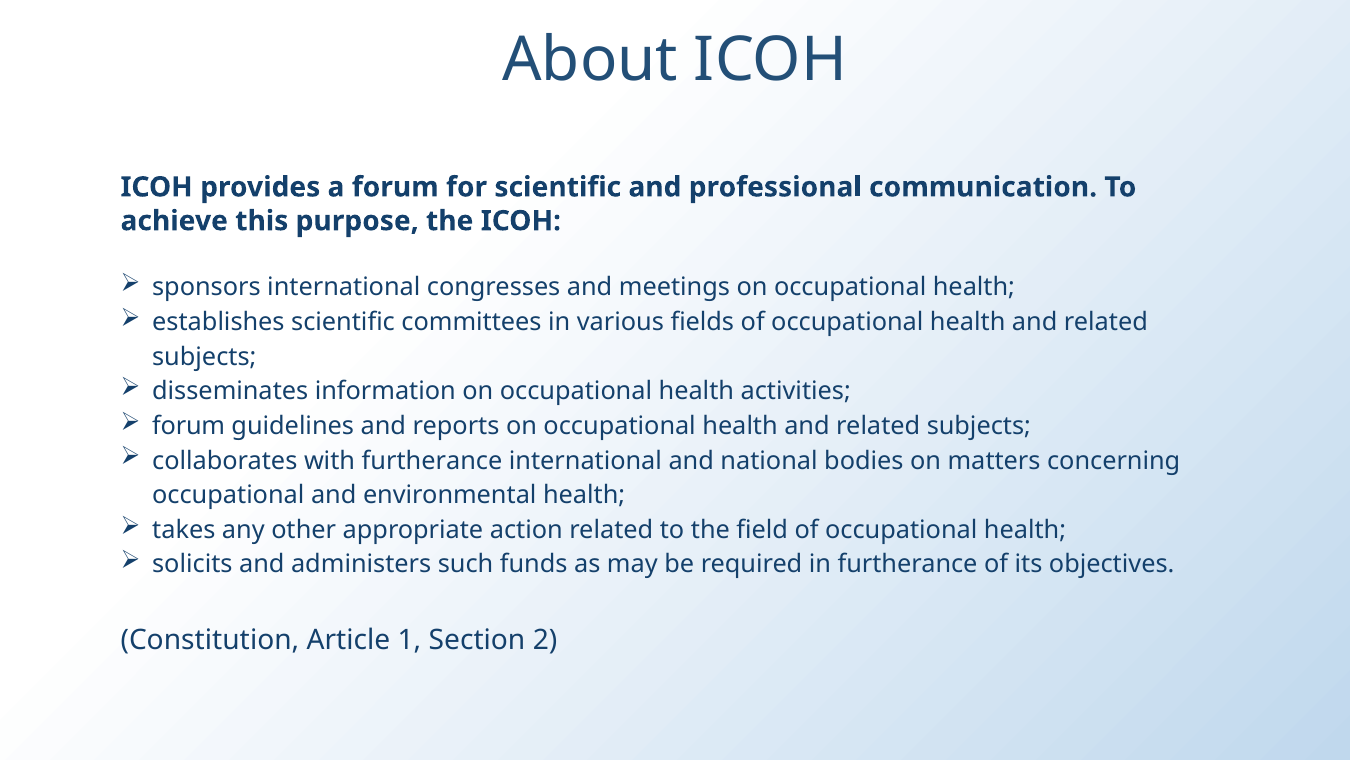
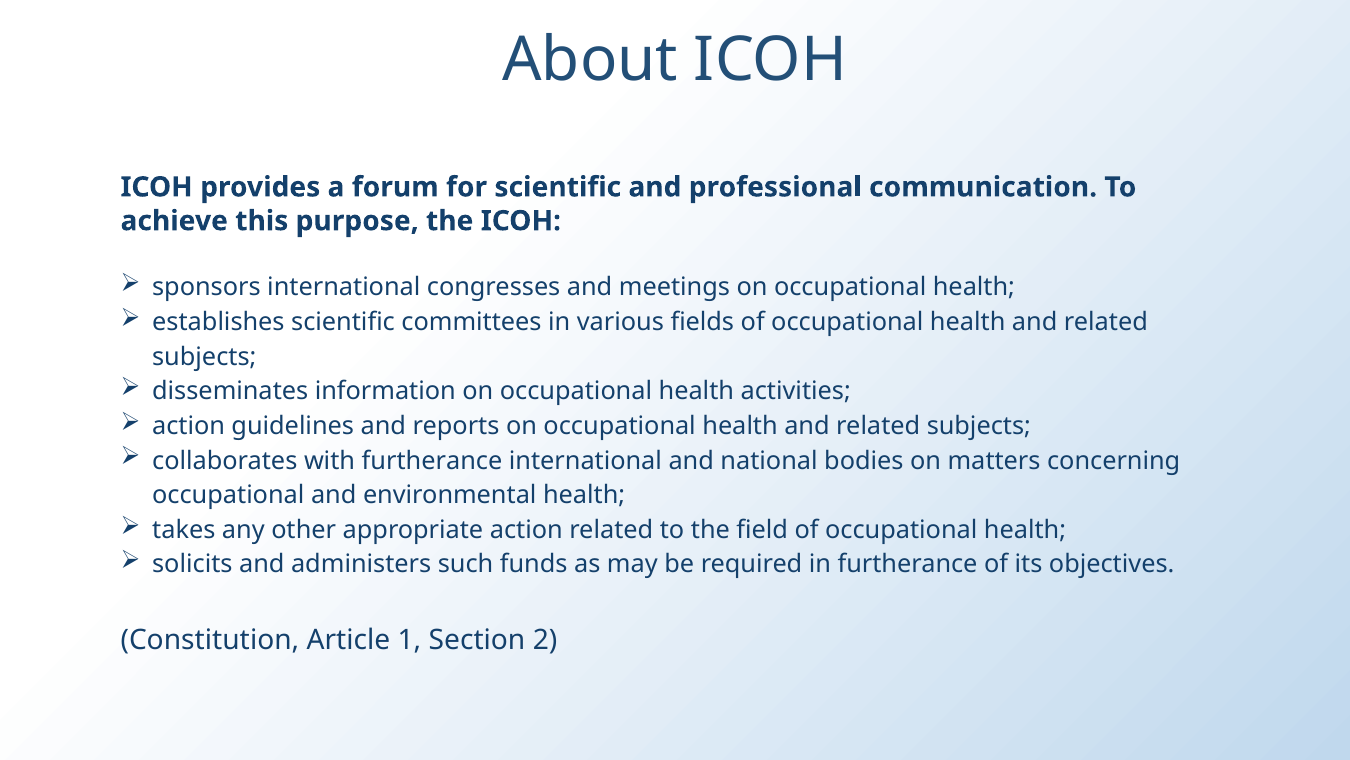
forum: forum -> action (189, 426)
